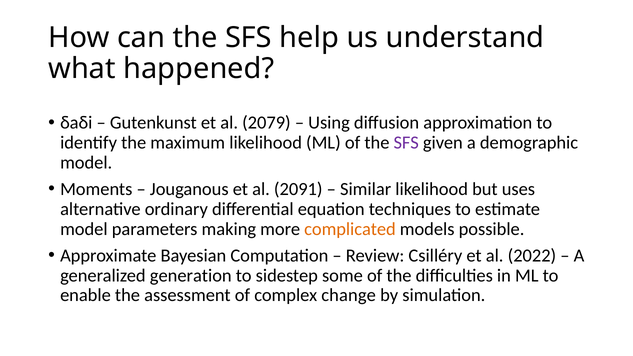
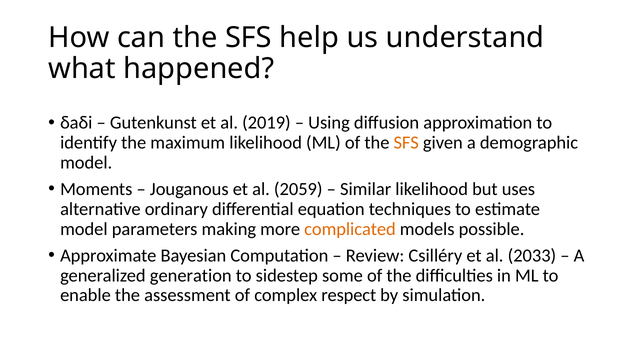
2079: 2079 -> 2019 (266, 123)
SFS colour: purple -> orange (406, 143)
2091: 2091 -> 2059 (298, 189)
2022: 2022 -> 2033 (532, 256)
change: change -> respect (349, 295)
